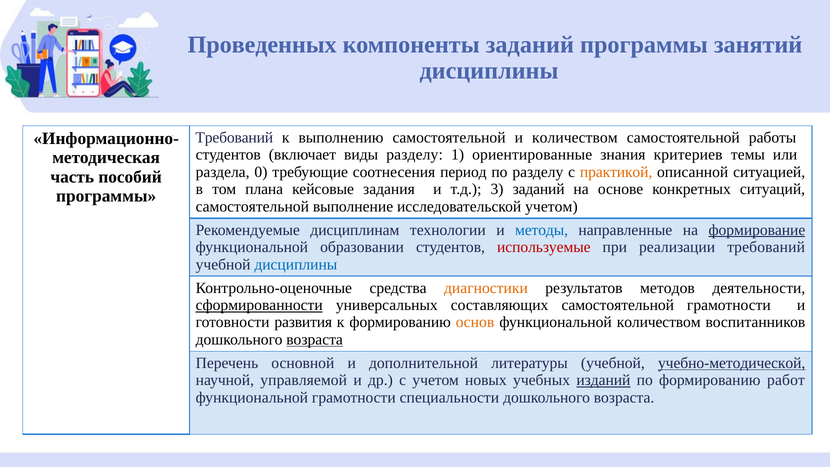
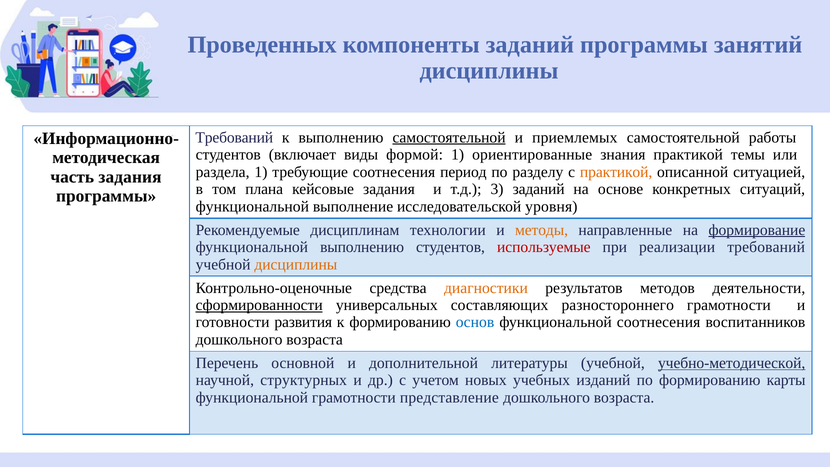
самостоятельной underline: none -> present (449, 137)
и количеством: количеством -> приемлемых (575, 137)
виды разделу: разделу -> формой (415, 155)
знания критериев: критериев -> практикой (688, 155)
раздела 0: 0 -> 1 (261, 172)
часть пособий: пособий -> задания (130, 177)
самостоятельной: самостоятельной -> функциональной (252, 206)
исследовательской учетом: учетом -> уровня (551, 206)
методы colour: blue -> orange (542, 230)
функциональной образовании: образовании -> выполнению (362, 247)
дисциплины colour: blue -> orange (296, 264)
составляющих самостоятельной: самостоятельной -> разностороннего (618, 305)
основ colour: orange -> blue (475, 322)
функциональной количеством: количеством -> соотнесения (659, 322)
возраста underline: present -> none (315, 339)
управляемой: управляемой -> структурных (304, 380)
изданий underline: present -> none (603, 380)
работ: работ -> карты (786, 380)
специальности: специальности -> представление (449, 397)
